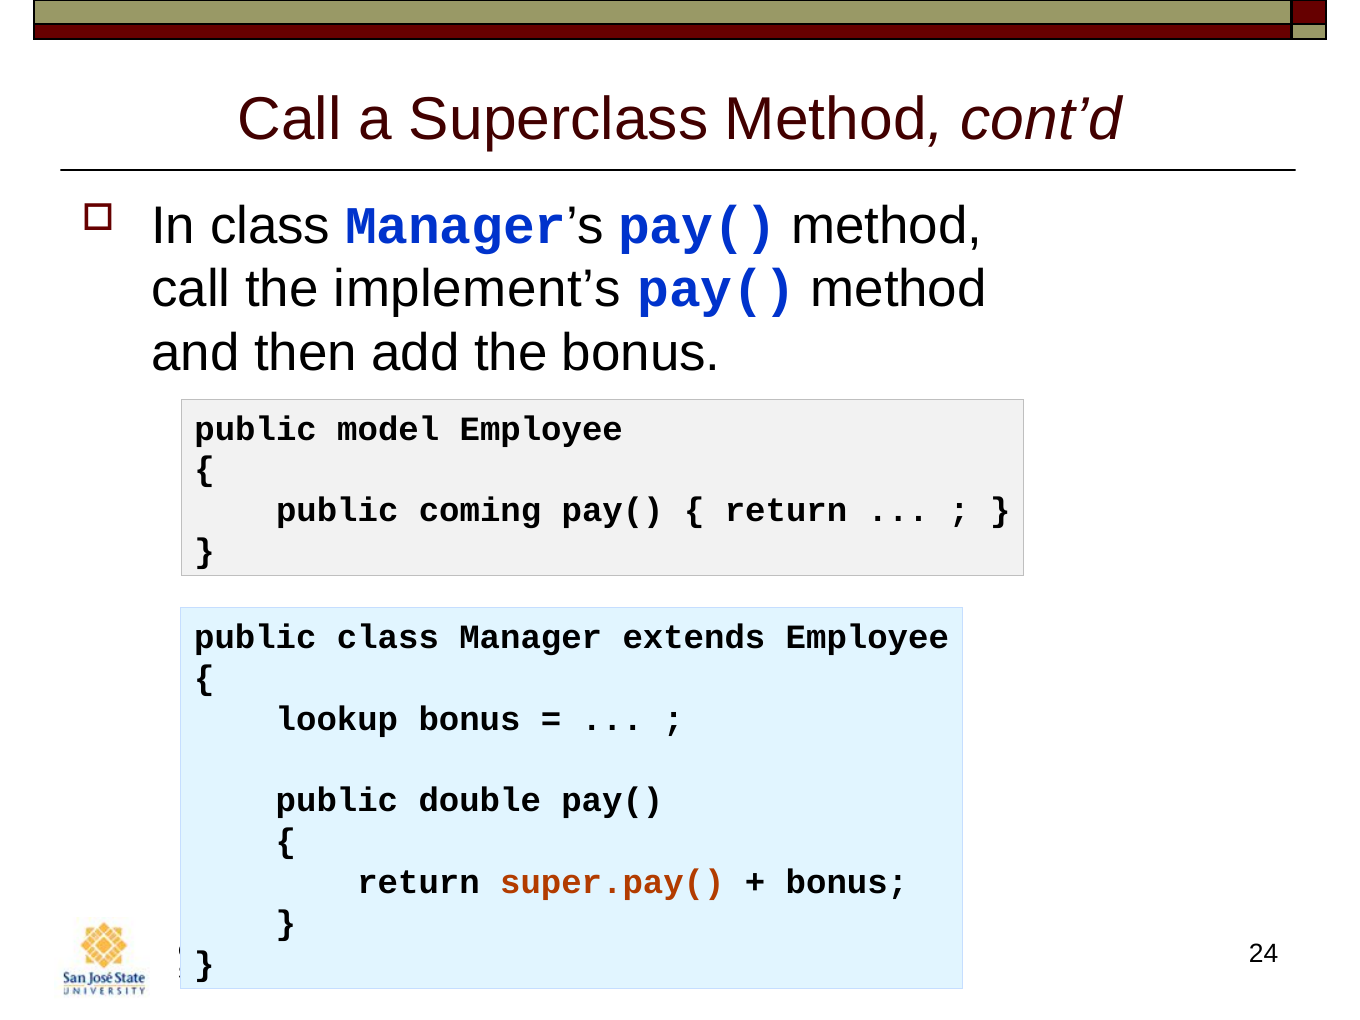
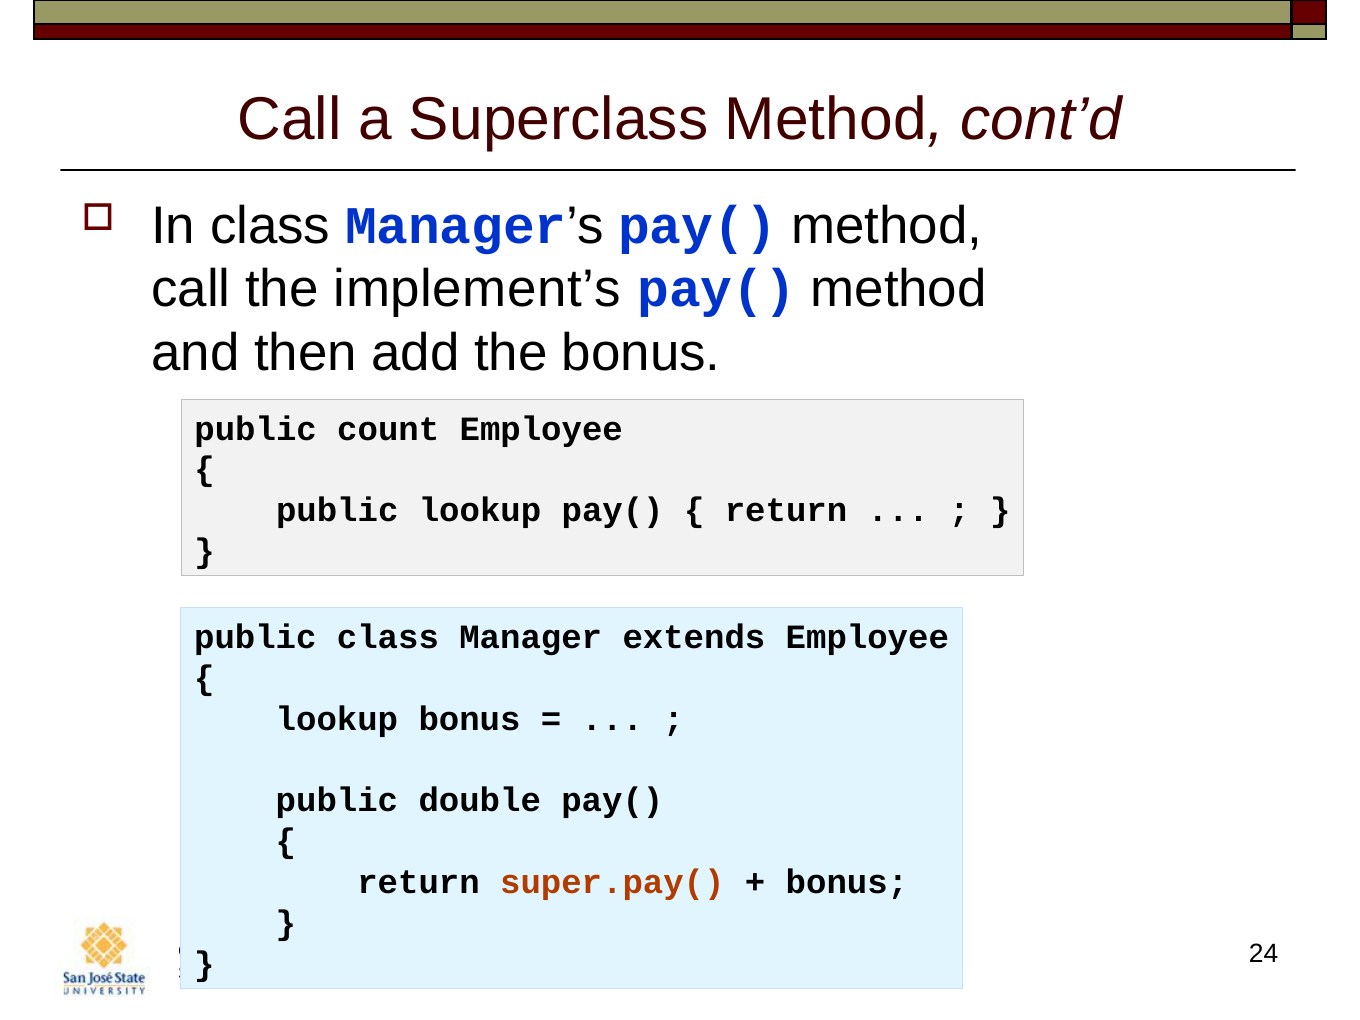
model: model -> count (388, 429)
public coming: coming -> lookup (480, 511)
